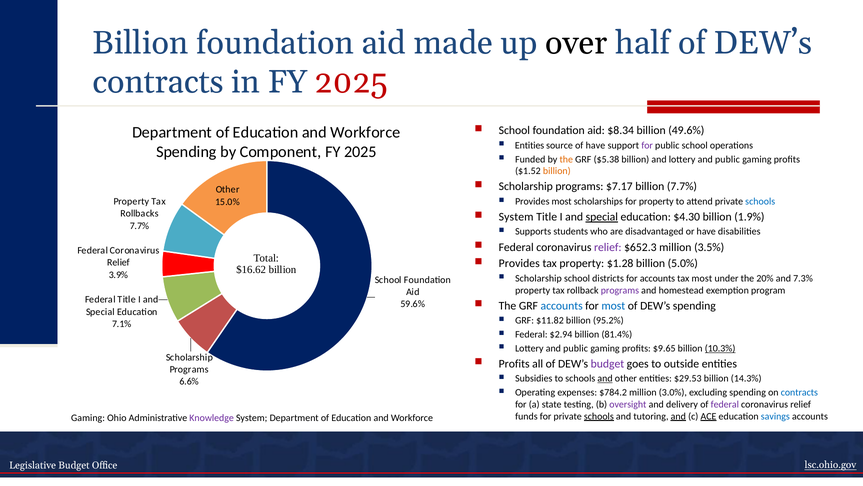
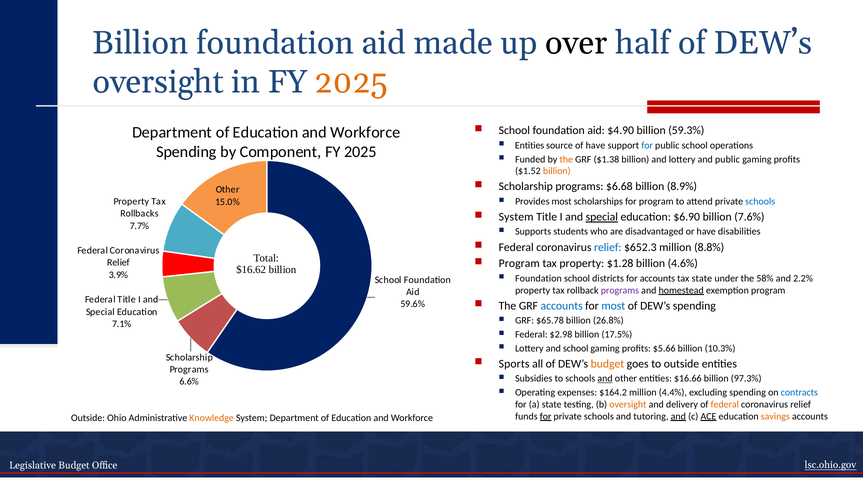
contracts: contracts -> oversight (158, 82)
2025 colour: red -> orange (351, 82)
$8.34: $8.34 -> $4.90 (621, 130)
49.6%: 49.6% -> 59.3% (686, 130)
for colour: purple -> blue (647, 145)
$5.38: $5.38 -> $1.38 (606, 159)
$7.17: $7.17 -> $6.68 (619, 186)
billion 7.7%: 7.7% -> 8.9% (682, 186)
for property: property -> program (656, 201)
$4.30: $4.30 -> $6.90 (687, 217)
1.9%: 1.9% -> 7.6% (749, 217)
relief colour: purple -> blue (608, 247)
3.5%: 3.5% -> 8.8% (709, 247)
Provides: Provides -> Program (519, 263)
5.0%: 5.0% -> 4.6% (683, 263)
Scholarship: Scholarship -> Foundation (538, 278)
tax most: most -> state (702, 278)
20%: 20% -> 58% (765, 278)
7.3%: 7.3% -> 2.2% (803, 278)
homestead underline: none -> present (681, 290)
$11.82: $11.82 -> $65.78 (550, 320)
95.2%: 95.2% -> 26.8% (608, 320)
$2.94: $2.94 -> $2.98 (561, 334)
81.4%: 81.4% -> 17.5% (617, 334)
public: public -> school (576, 348)
$9.65: $9.65 -> $5.66 (664, 348)
10.3% underline: present -> none (720, 348)
Profits: Profits -> Sports (514, 363)
budget colour: purple -> orange (607, 363)
$29.53: $29.53 -> $16.66 (688, 378)
14.3%: 14.3% -> 97.3% (746, 378)
$784.2: $784.2 -> $164.2 (613, 392)
3.0%: 3.0% -> 4.4% (673, 392)
oversight colour: purple -> orange (628, 404)
federal colour: purple -> orange (725, 404)
for underline: none -> present (546, 416)
schools underline: present -> none (599, 416)
savings colour: blue -> orange (775, 416)
Gaming: Gaming -> Outside (88, 417)
Knowledge colour: purple -> orange (212, 417)
